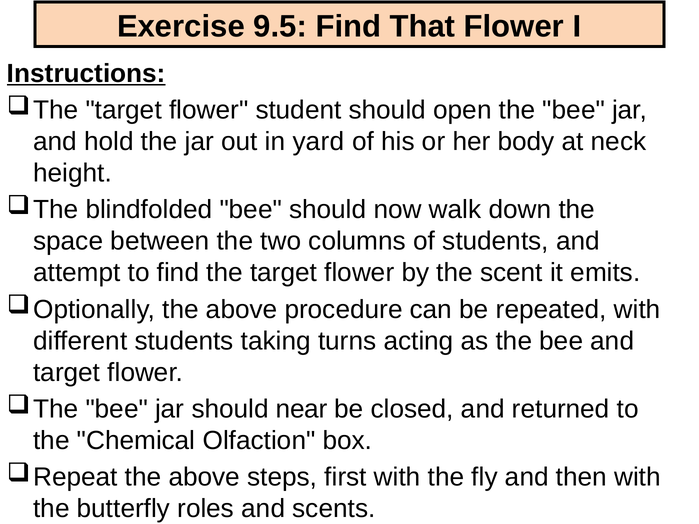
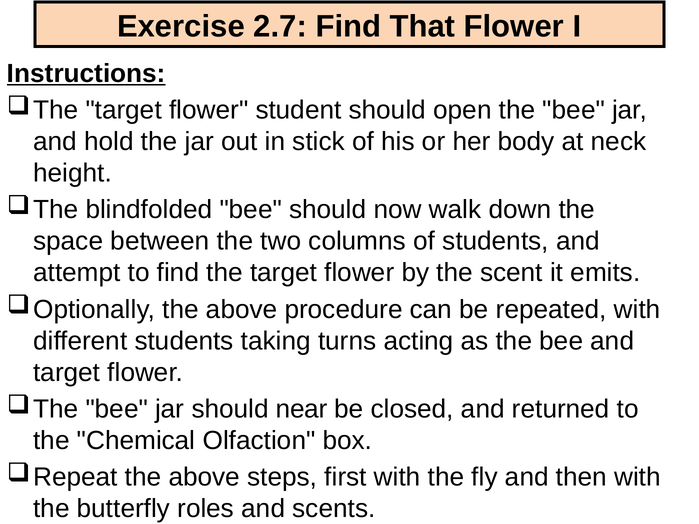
9.5: 9.5 -> 2.7 (280, 26)
yard: yard -> stick (319, 142)
